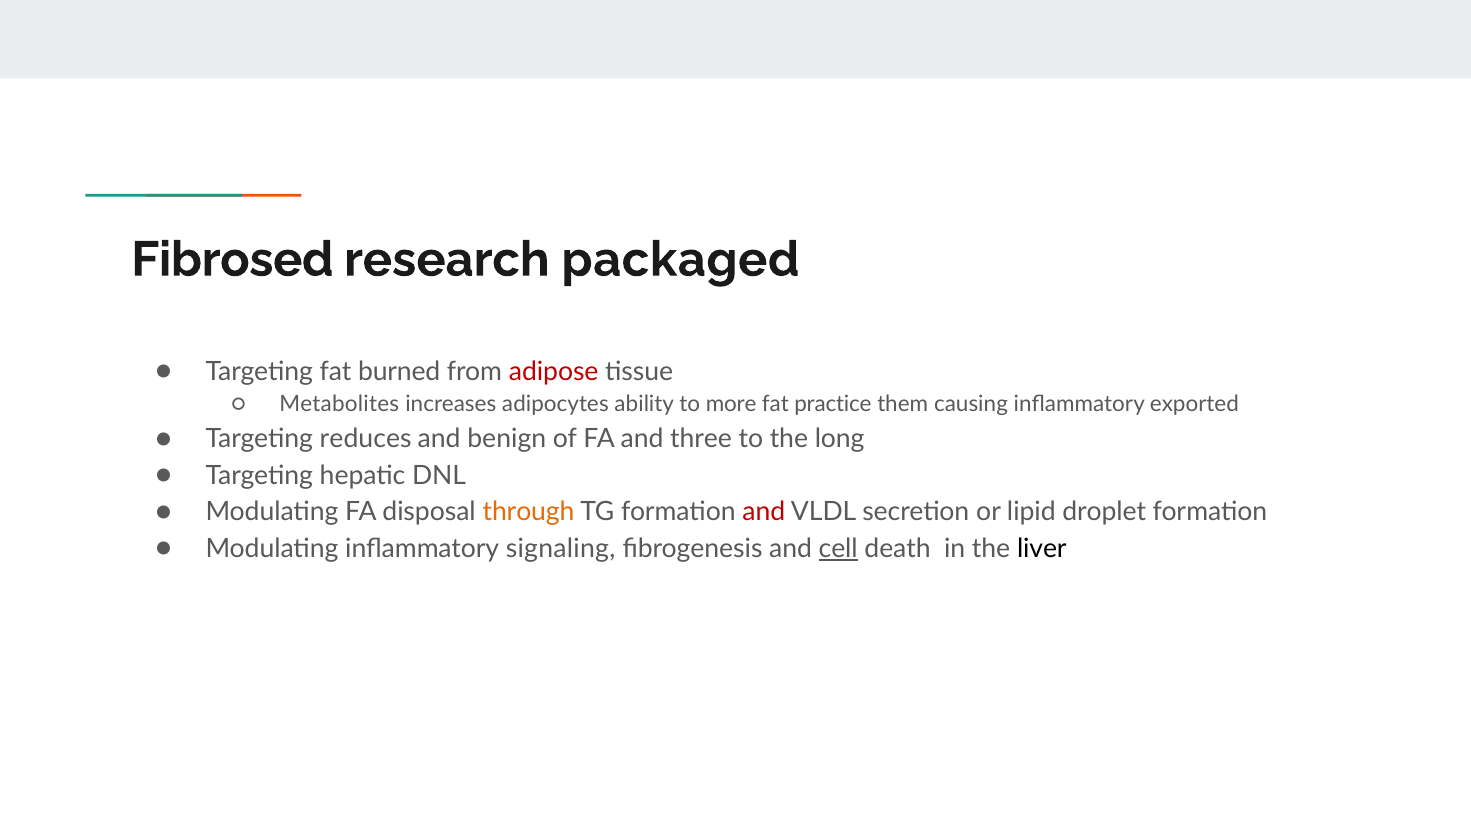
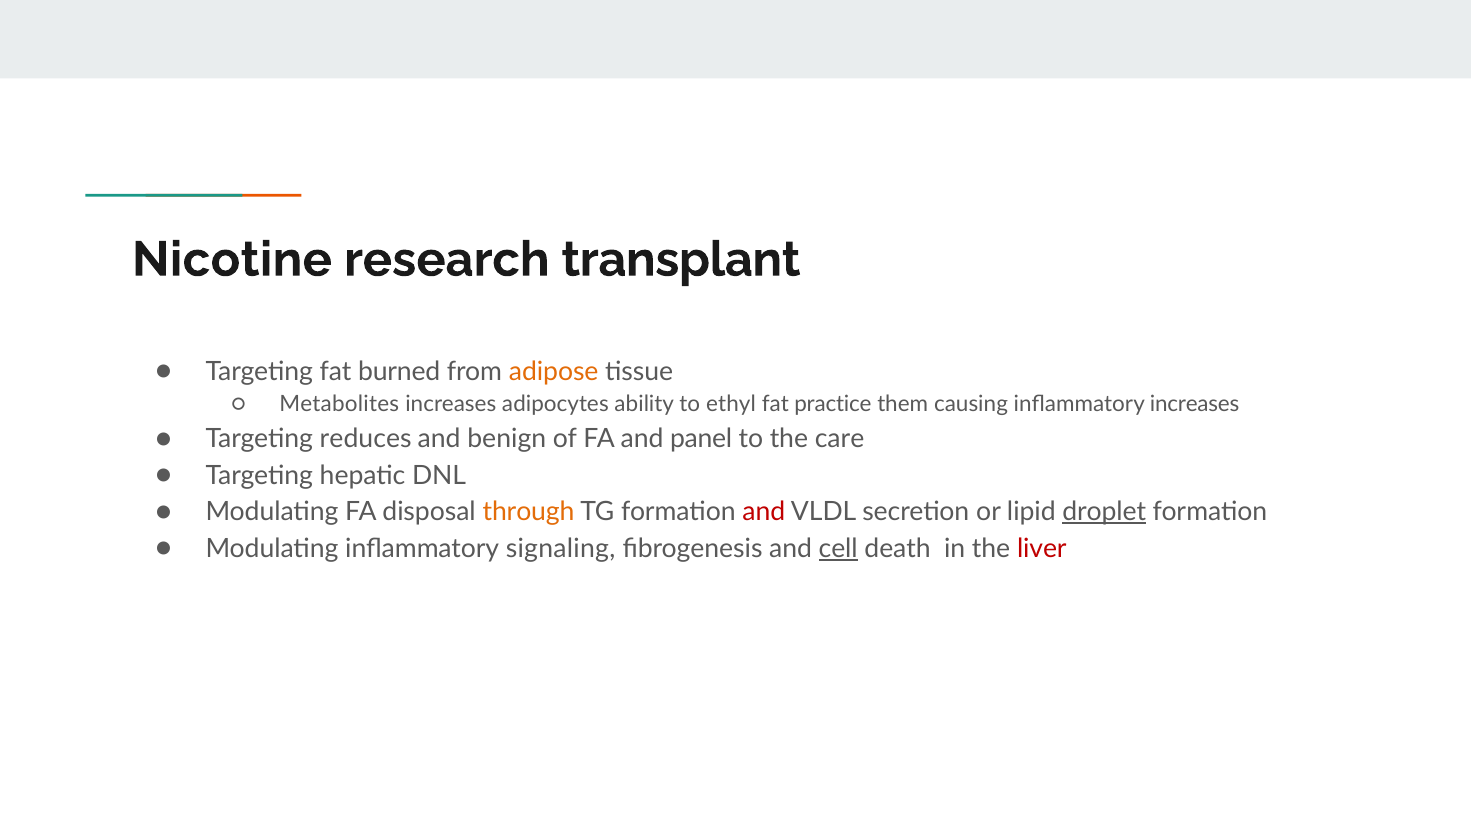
Fibrosed: Fibrosed -> Nicotine (232, 260)
packaged: packaged -> transplant (681, 260)
adipose colour: red -> orange (554, 372)
more: more -> ethyl (731, 405)
inflammatory exported: exported -> increases (1195, 405)
three: three -> panel (701, 439)
long: long -> care (840, 439)
droplet underline: none -> present (1104, 512)
liver colour: black -> red (1042, 549)
